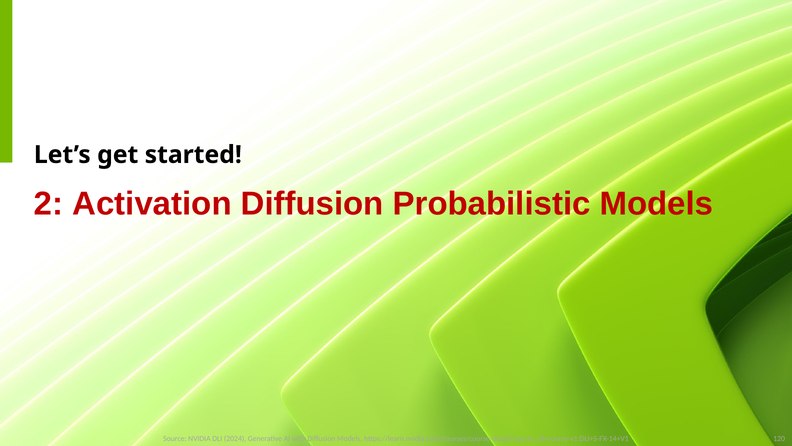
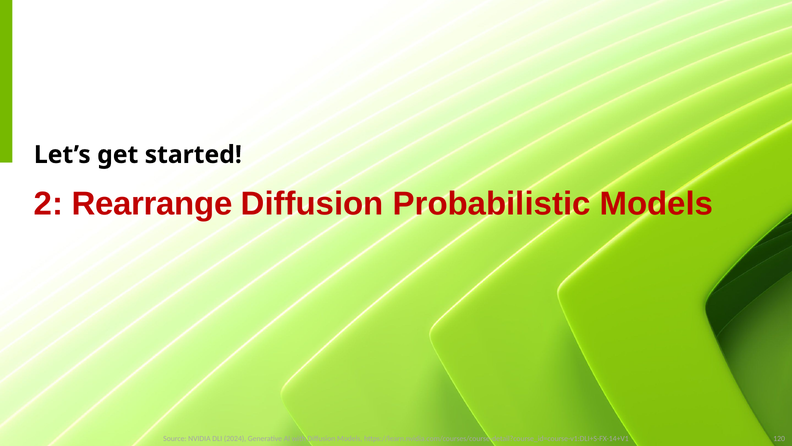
Activation: Activation -> Rearrange (152, 204)
